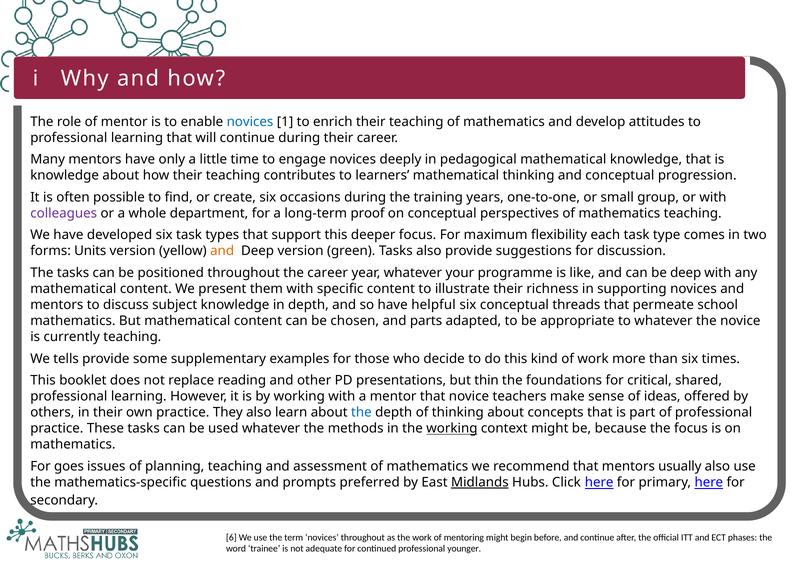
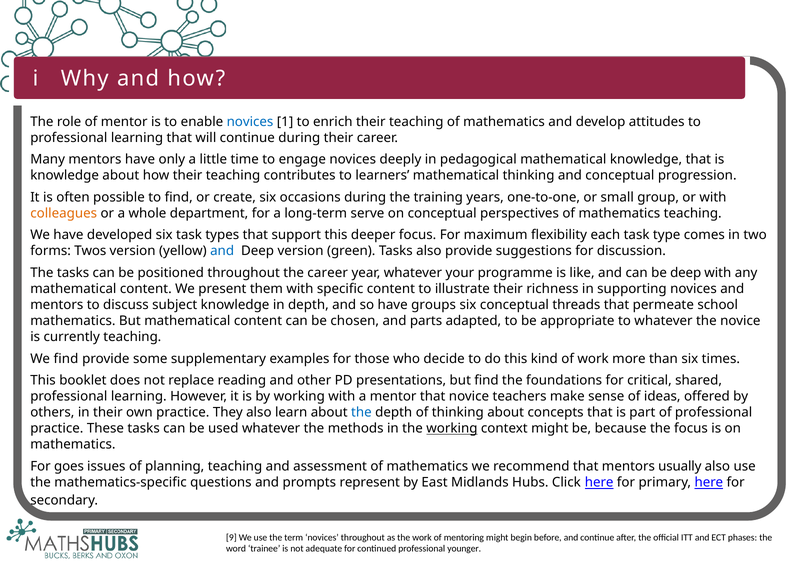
colleagues colour: purple -> orange (64, 213)
proof: proof -> serve (367, 213)
Units: Units -> Twos (90, 251)
and colour: orange -> blue (222, 251)
helpful: helpful -> groups (434, 305)
We tells: tells -> find (66, 358)
but thin: thin -> find (486, 380)
preferred: preferred -> represent (370, 482)
Midlands underline: present -> none (480, 482)
6: 6 -> 9 (231, 537)
